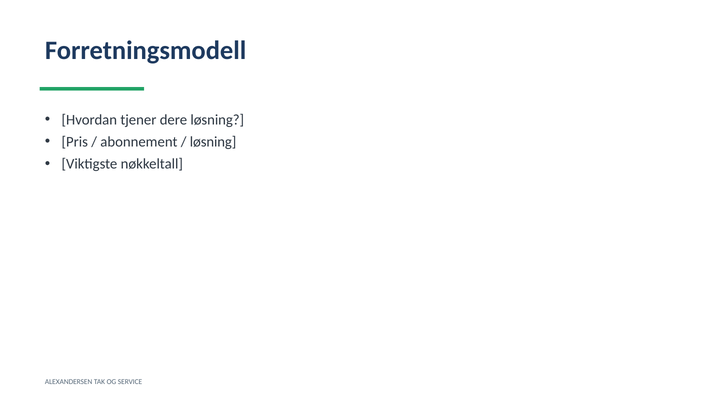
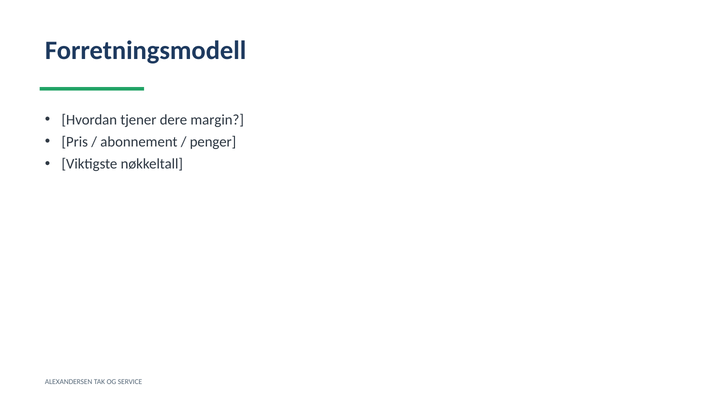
dere løsning: løsning -> margin (217, 120)
løsning: løsning -> penger (213, 142)
